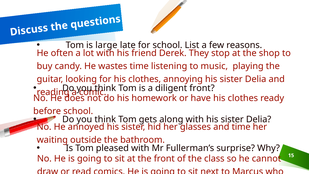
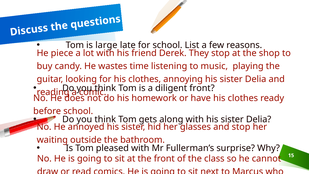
often: often -> piece (62, 53)
and time: time -> stop (241, 127)
